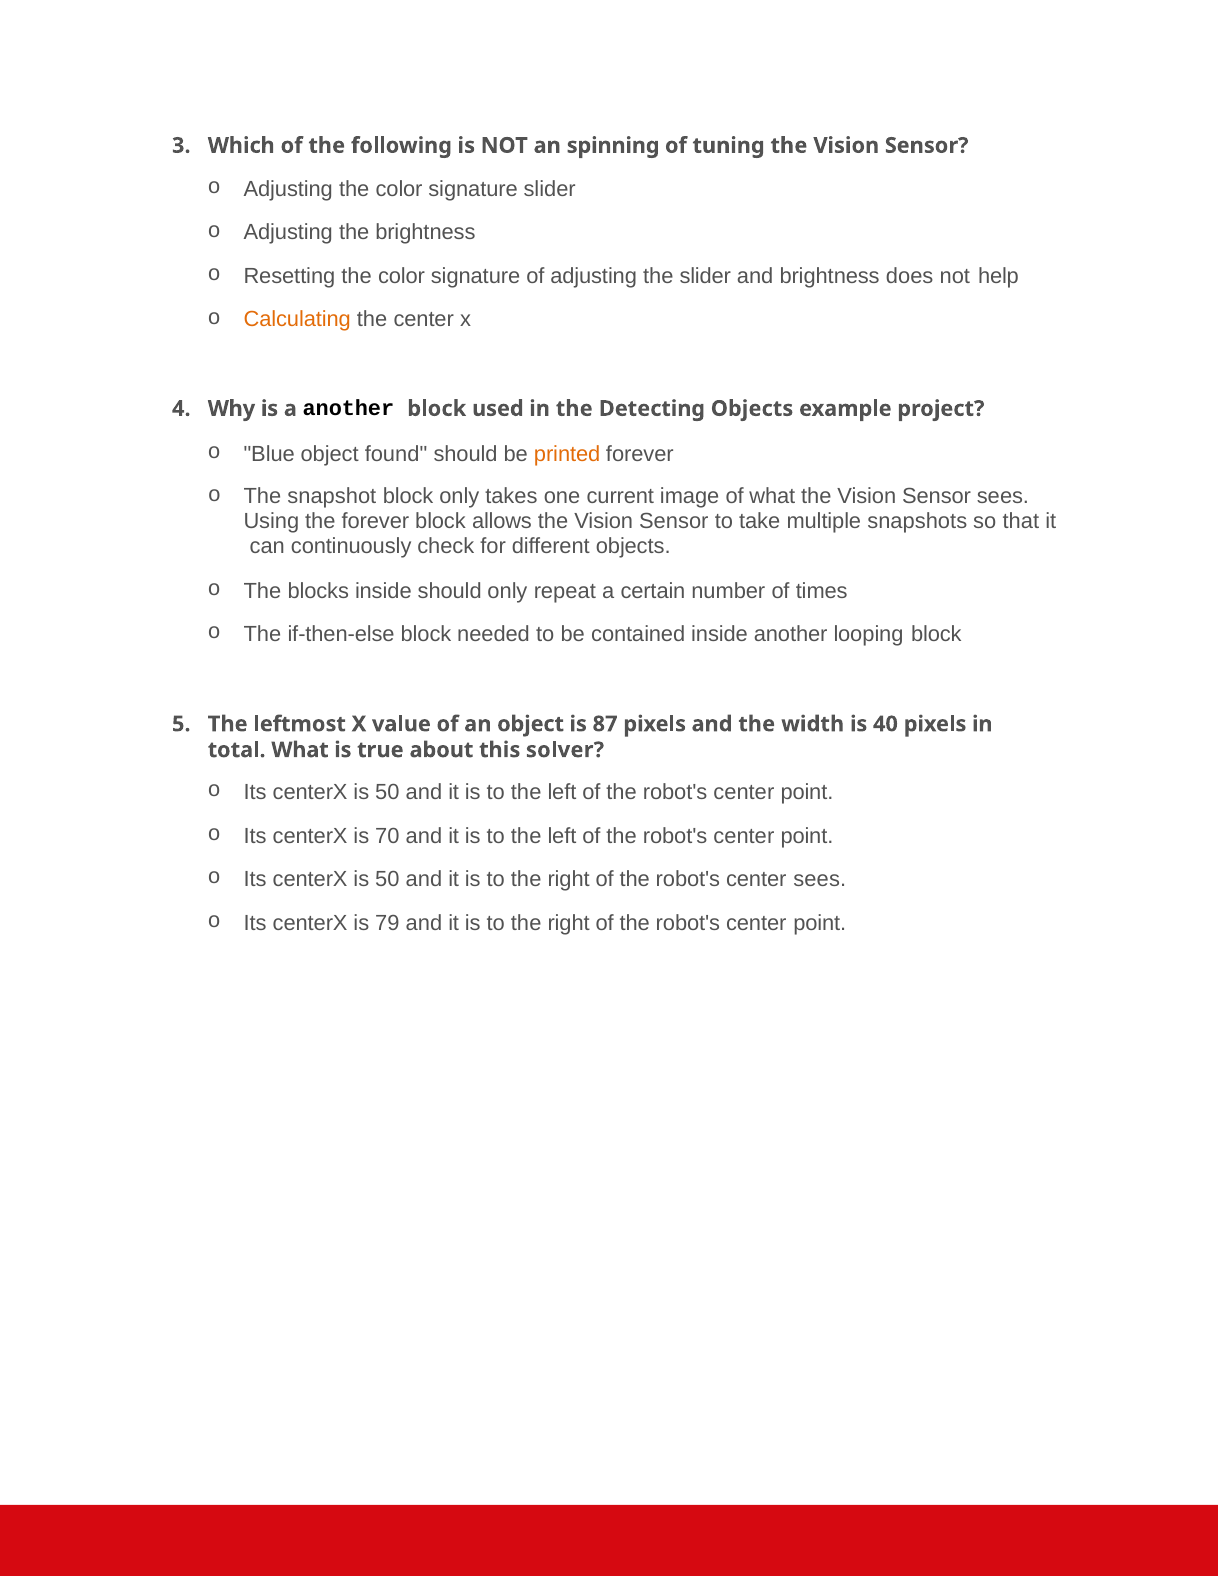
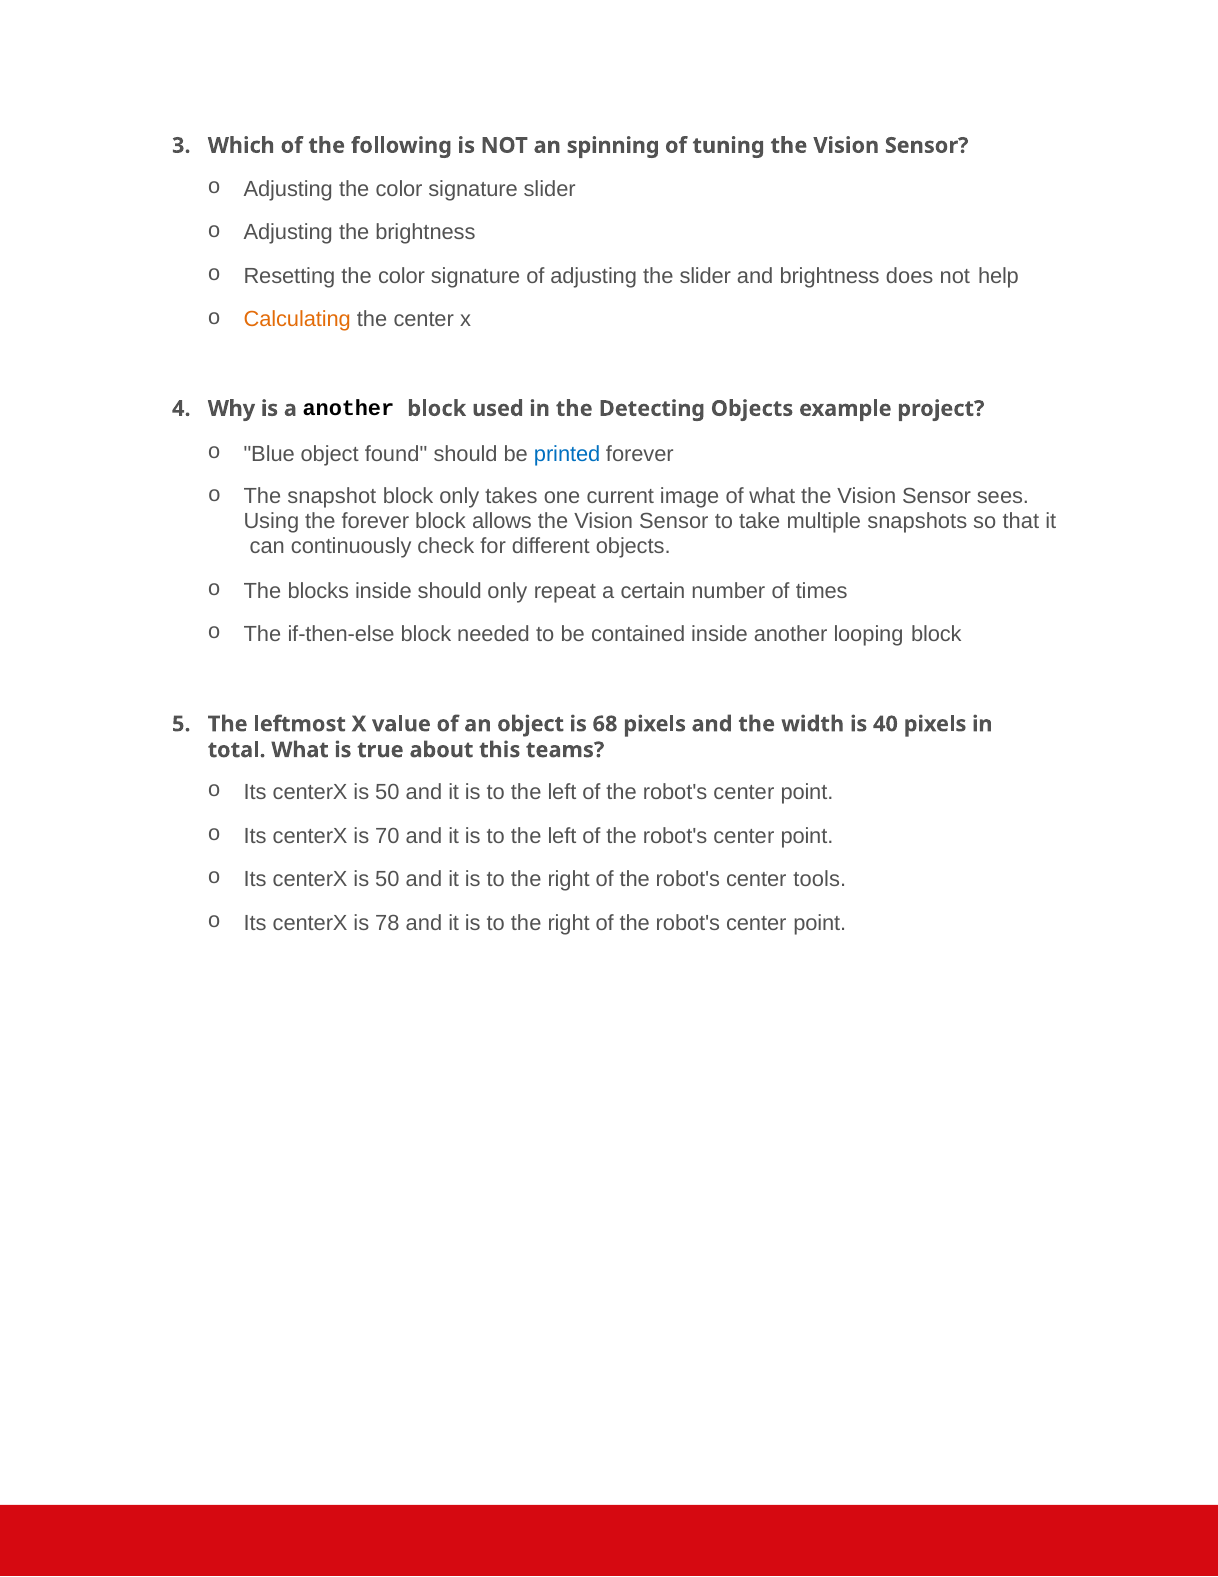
printed colour: orange -> blue (567, 454)
87: 87 -> 68 (605, 724)
solver: solver -> teams (565, 750)
center sees: sees -> tools (820, 879)
79: 79 -> 78 (387, 923)
